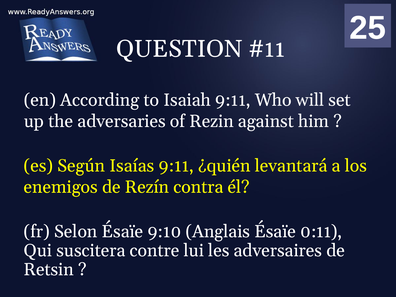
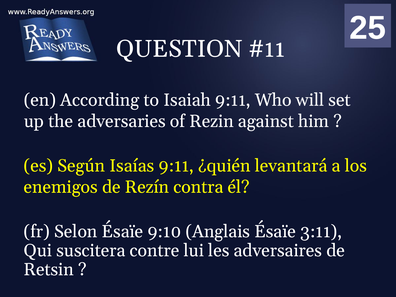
0:11: 0:11 -> 3:11 (321, 232)
